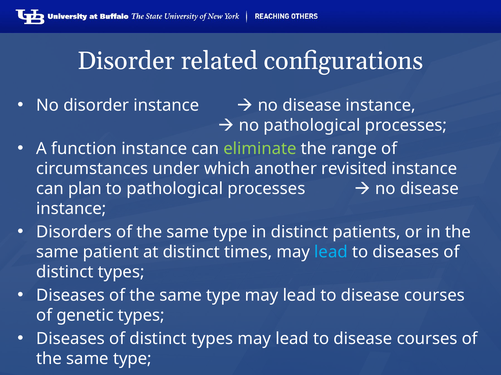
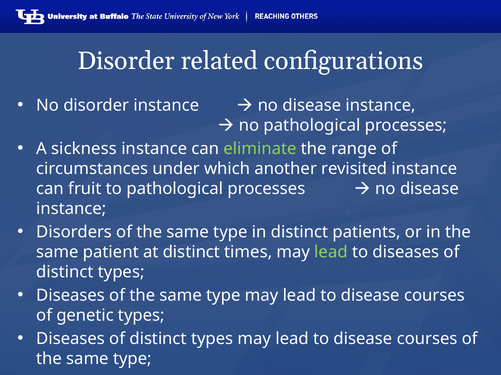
function: function -> sickness (84, 149)
plan: plan -> fruit (85, 189)
lead colour: light blue -> light green (331, 252)
